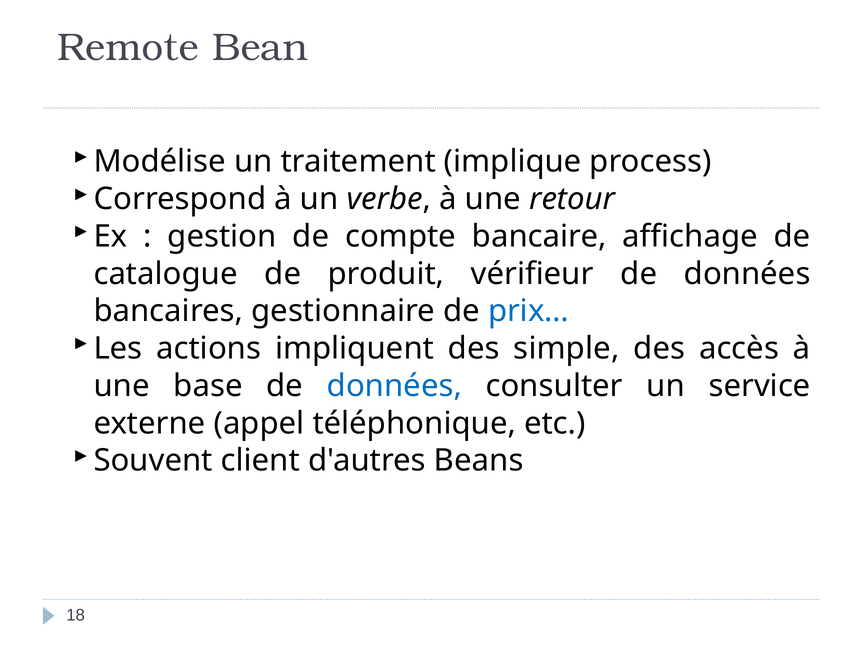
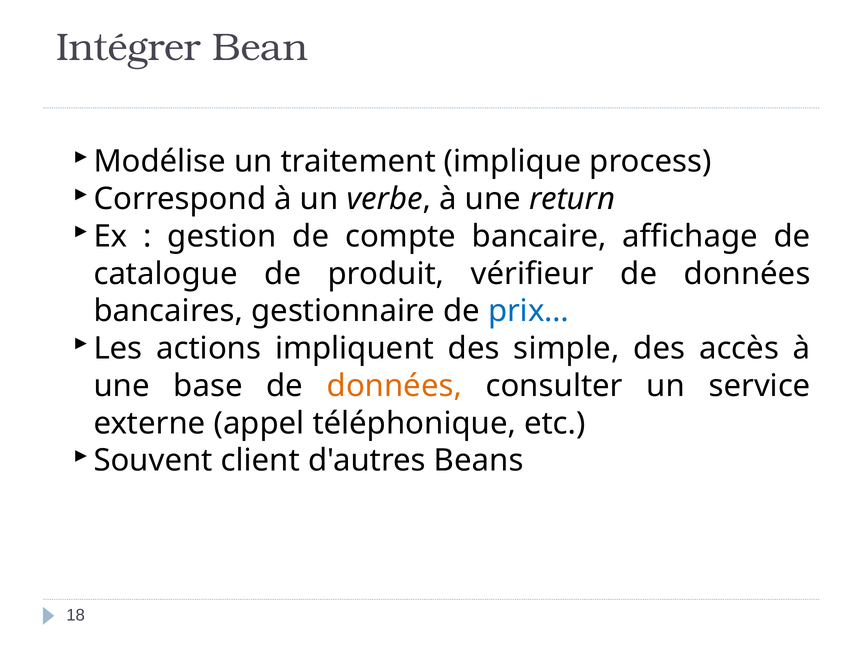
Remote: Remote -> Intégrer (128, 48)
retour: retour -> return (572, 199)
données colour: blue -> orange (394, 386)
